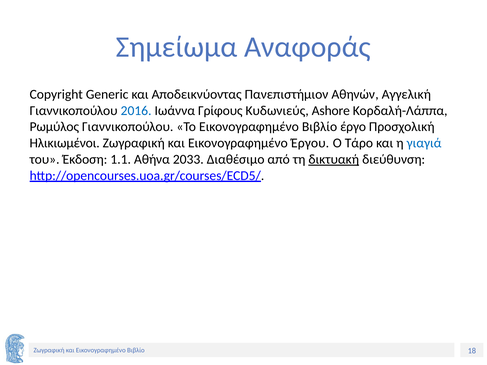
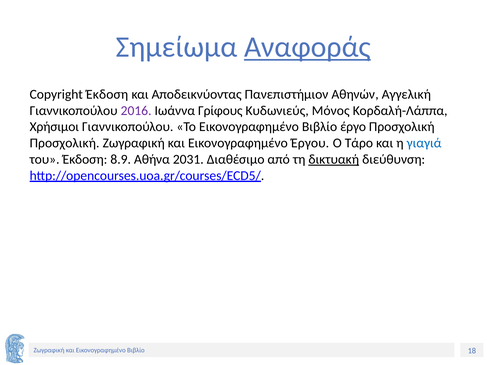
Αναφοράς underline: none -> present (307, 47)
Copyright Generic: Generic -> Έκδοση (107, 94)
2016 colour: blue -> purple (136, 111)
Ashore: Ashore -> Μόνος (331, 111)
Ρωμύλος: Ρωμύλος -> Χρήσιμοι (54, 127)
Ηλικιωμένοι: Ηλικιωμένοι -> Προσχολική (65, 143)
1.1: 1.1 -> 8.9 (121, 159)
2033: 2033 -> 2031 (188, 159)
